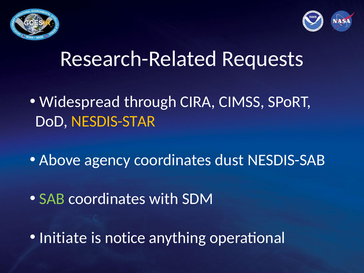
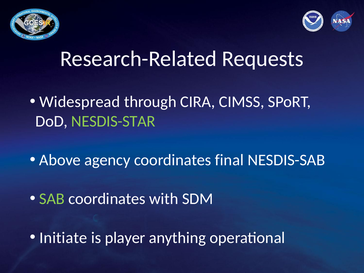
NESDIS-STAR colour: yellow -> light green (113, 121)
dust: dust -> final (229, 160)
notice: notice -> player (125, 238)
